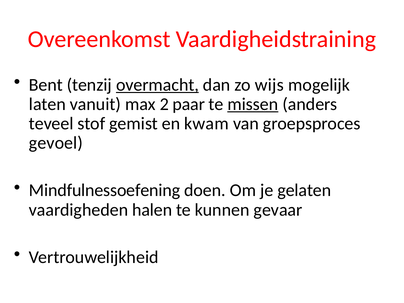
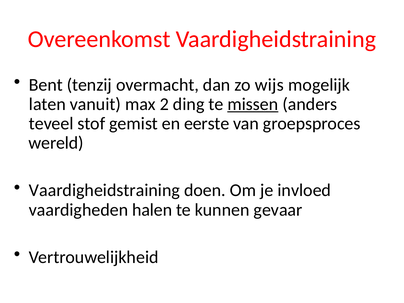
overmacht underline: present -> none (157, 85)
paar: paar -> ding (189, 104)
kwam: kwam -> eerste (207, 124)
gevoel: gevoel -> wereld (56, 143)
Mindfulnessoefening: Mindfulnessoefening -> Vaardigheidstraining (104, 190)
gelaten: gelaten -> invloed (304, 190)
